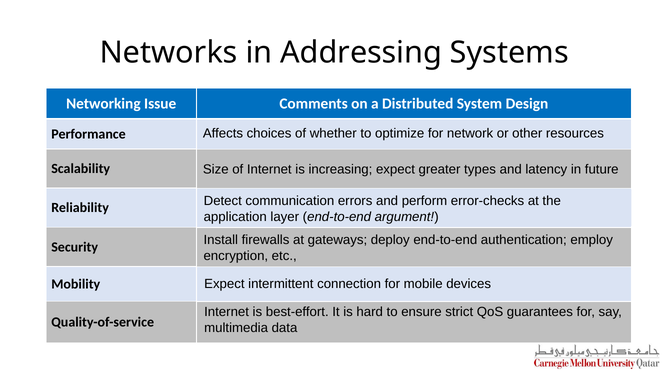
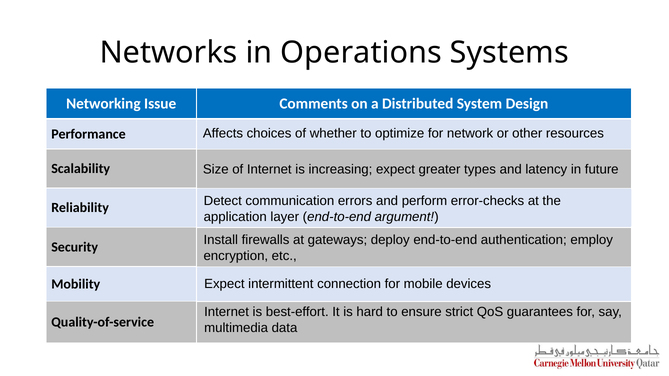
Addressing: Addressing -> Operations (361, 53)
